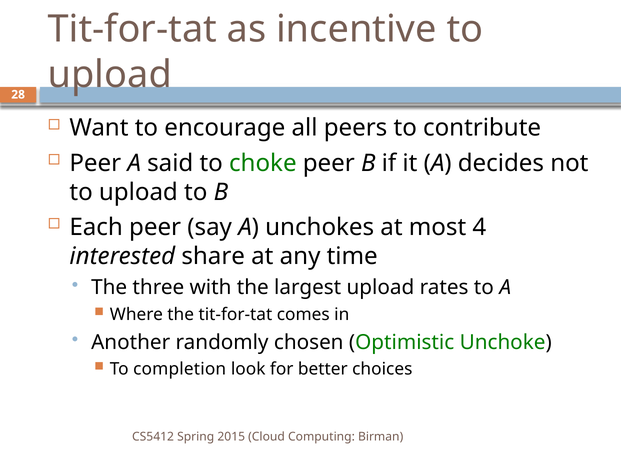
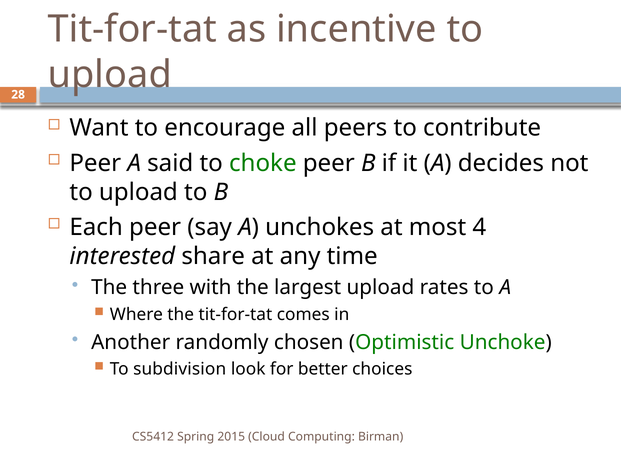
completion: completion -> subdivision (180, 369)
